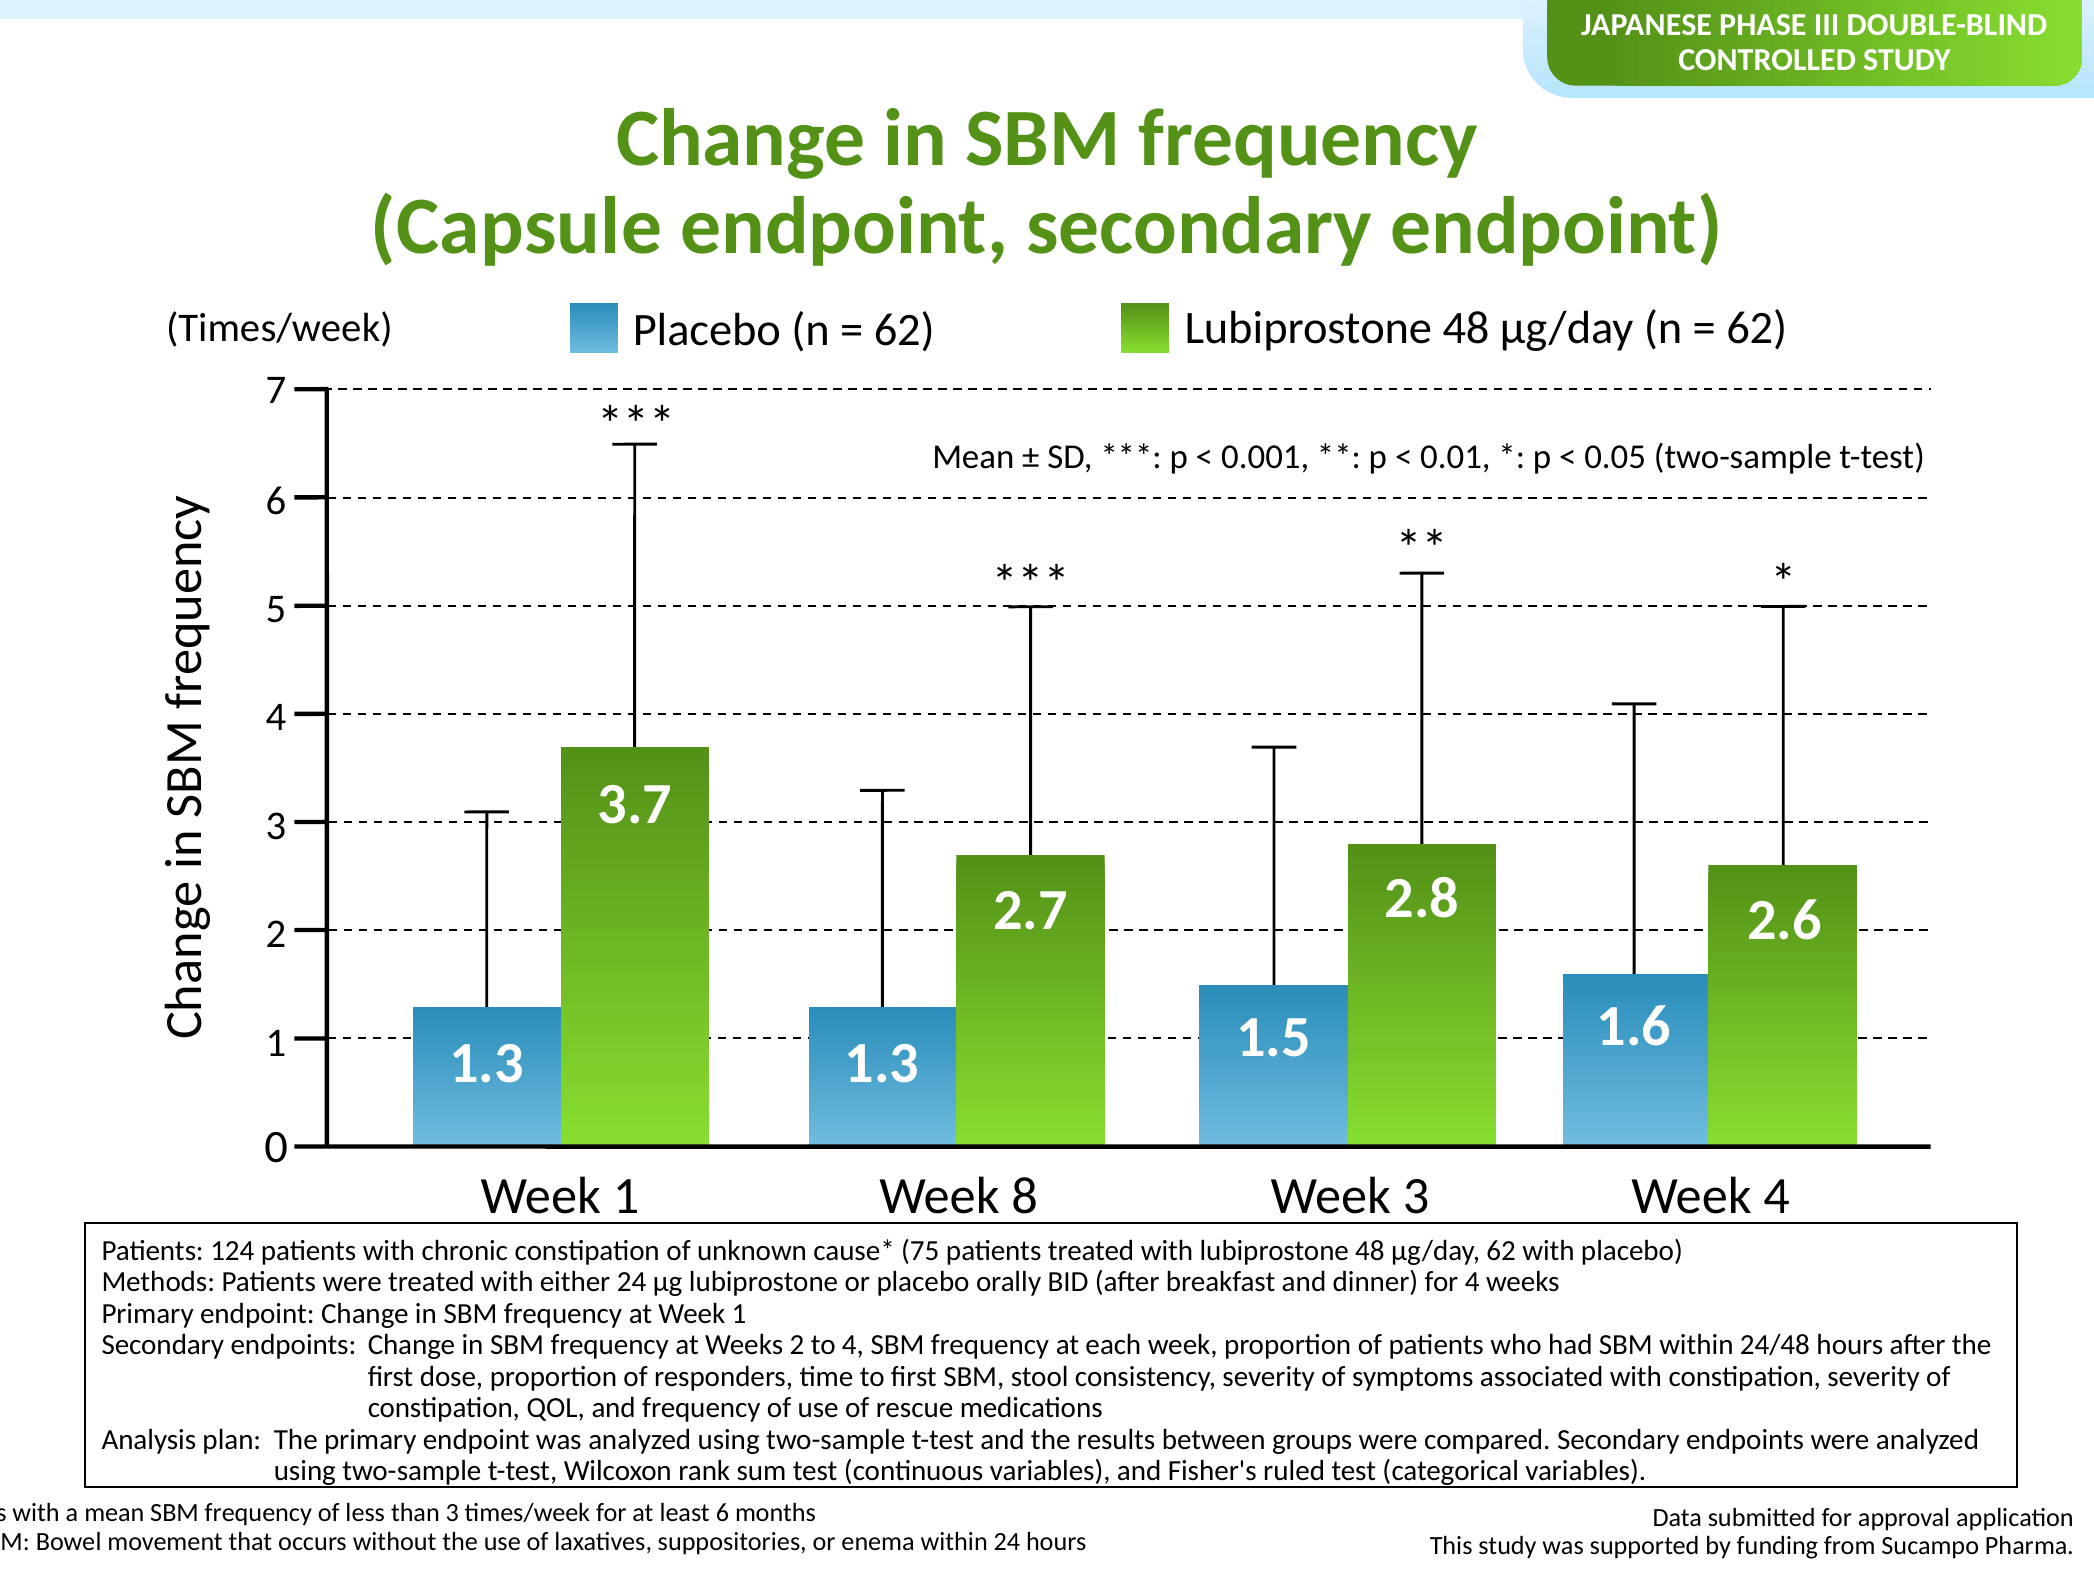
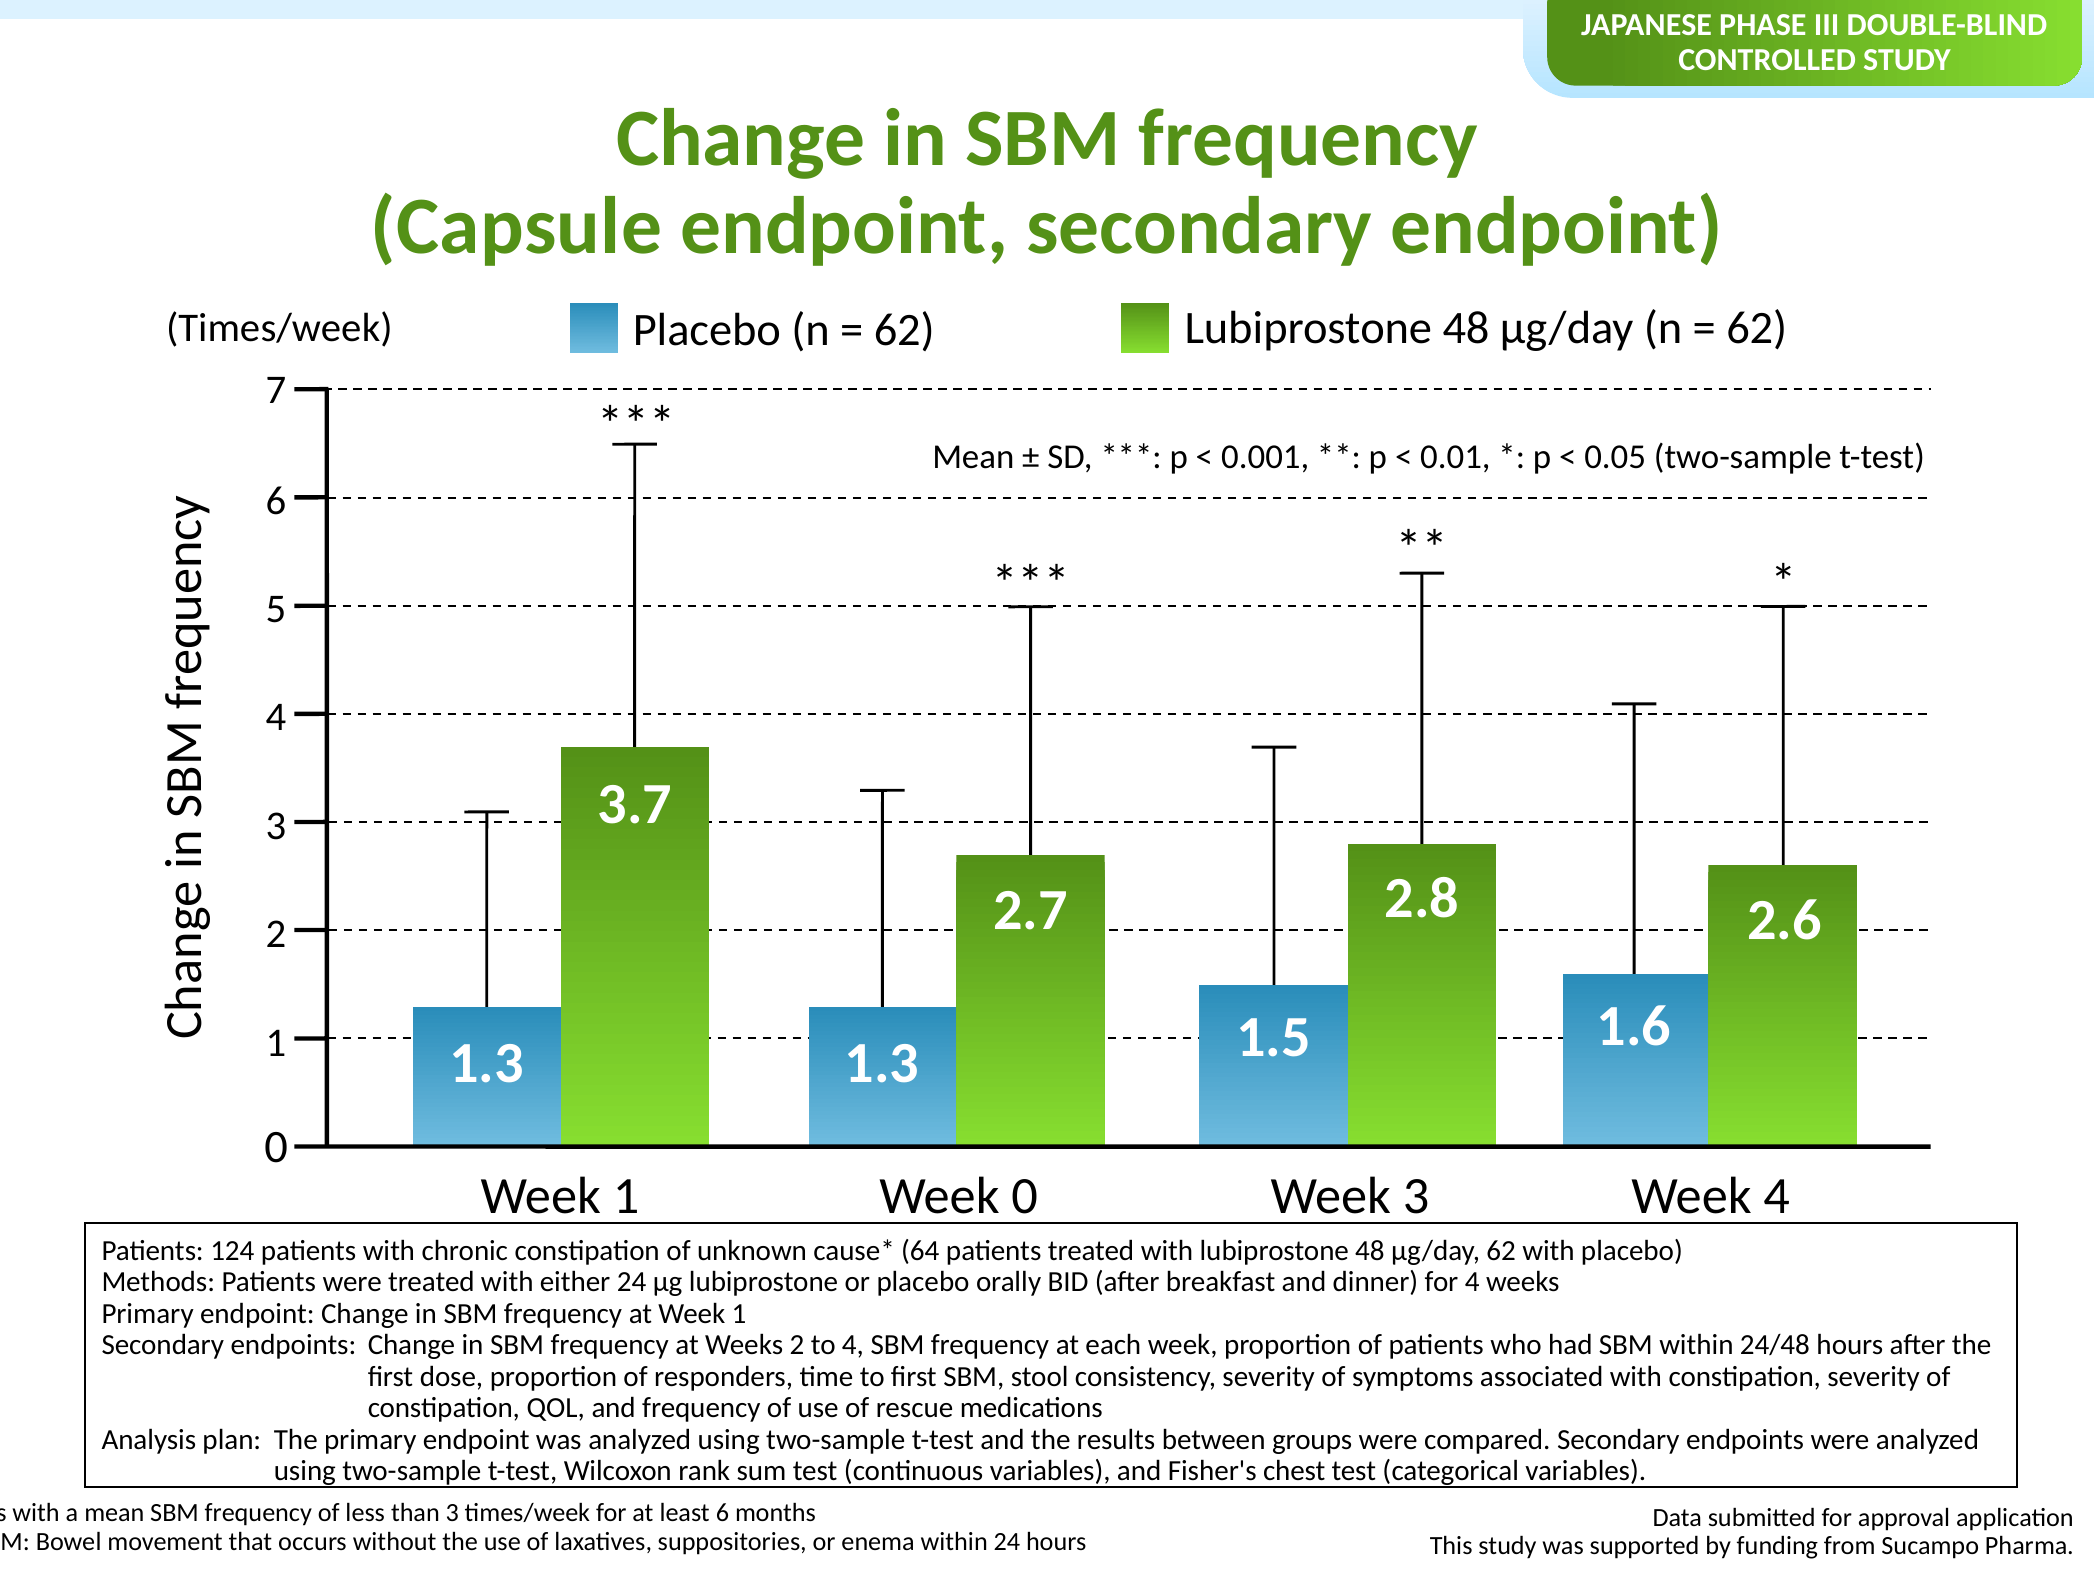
Week 8: 8 -> 0 (1025, 1196)
75: 75 -> 64 (920, 1251)
ruled: ruled -> chest (1294, 1472)
